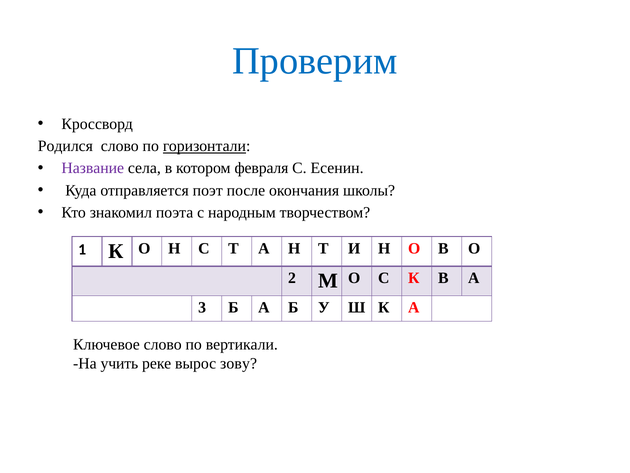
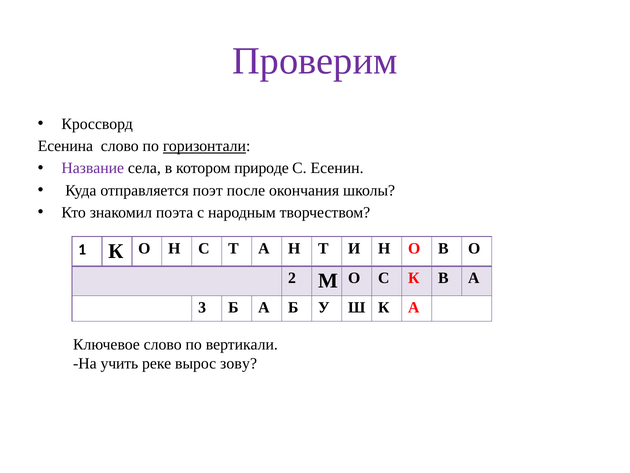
Проверим colour: blue -> purple (315, 61)
Родился: Родился -> Есенина (65, 146)
февраля: февраля -> природе (262, 168)
